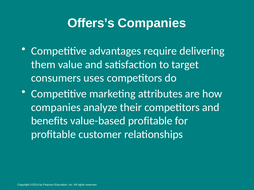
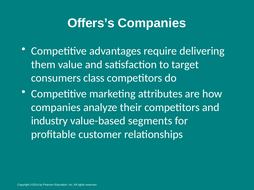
uses: uses -> class (94, 78)
benefits: benefits -> industry (49, 121)
value-based profitable: profitable -> segments (150, 121)
